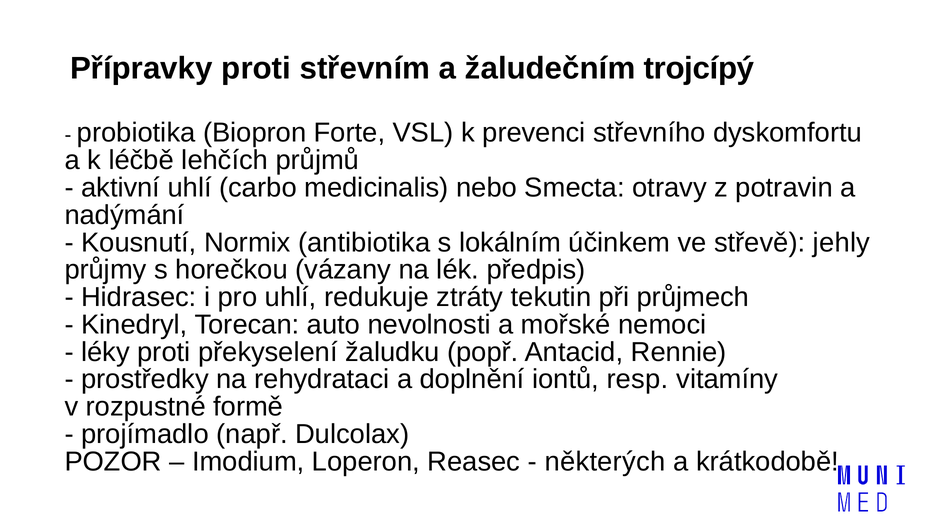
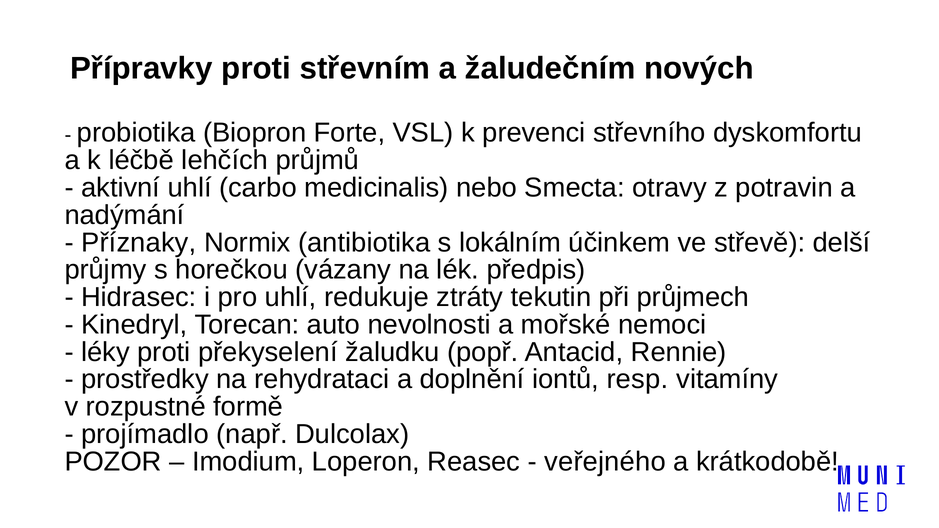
trojcípý: trojcípý -> nových (699, 68)
Kousnutí: Kousnutí -> Příznaky (139, 243)
jehly: jehly -> delší (842, 243)
některých: některých -> veřejného (605, 462)
